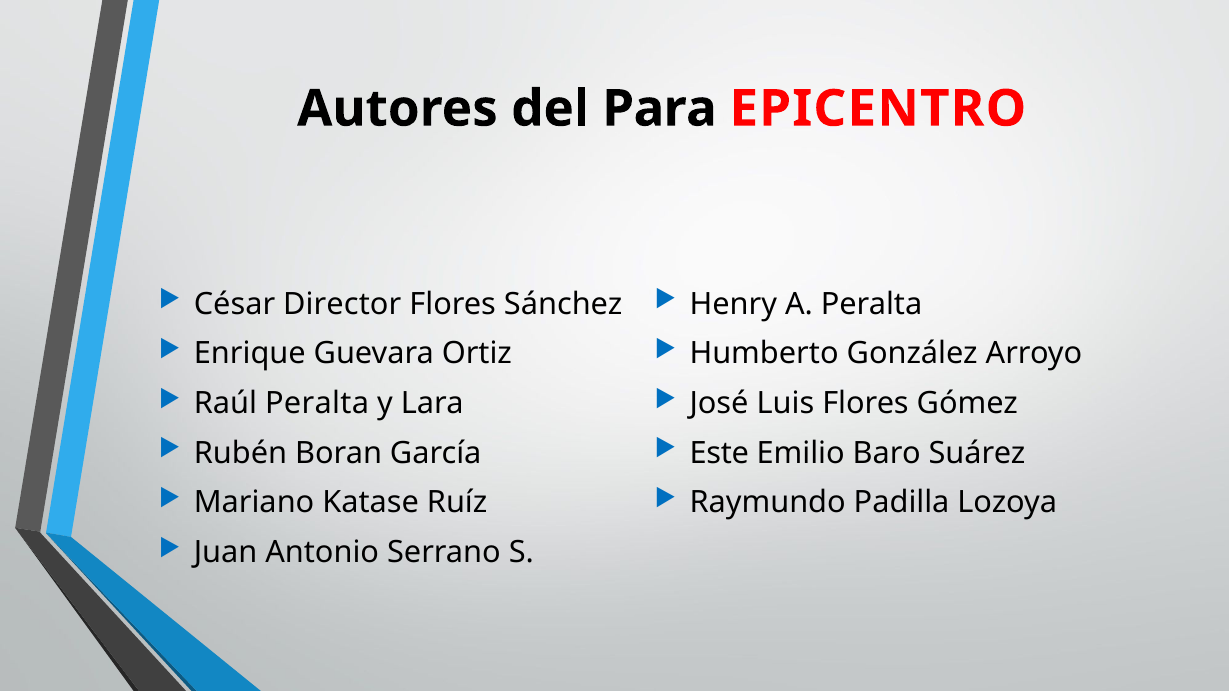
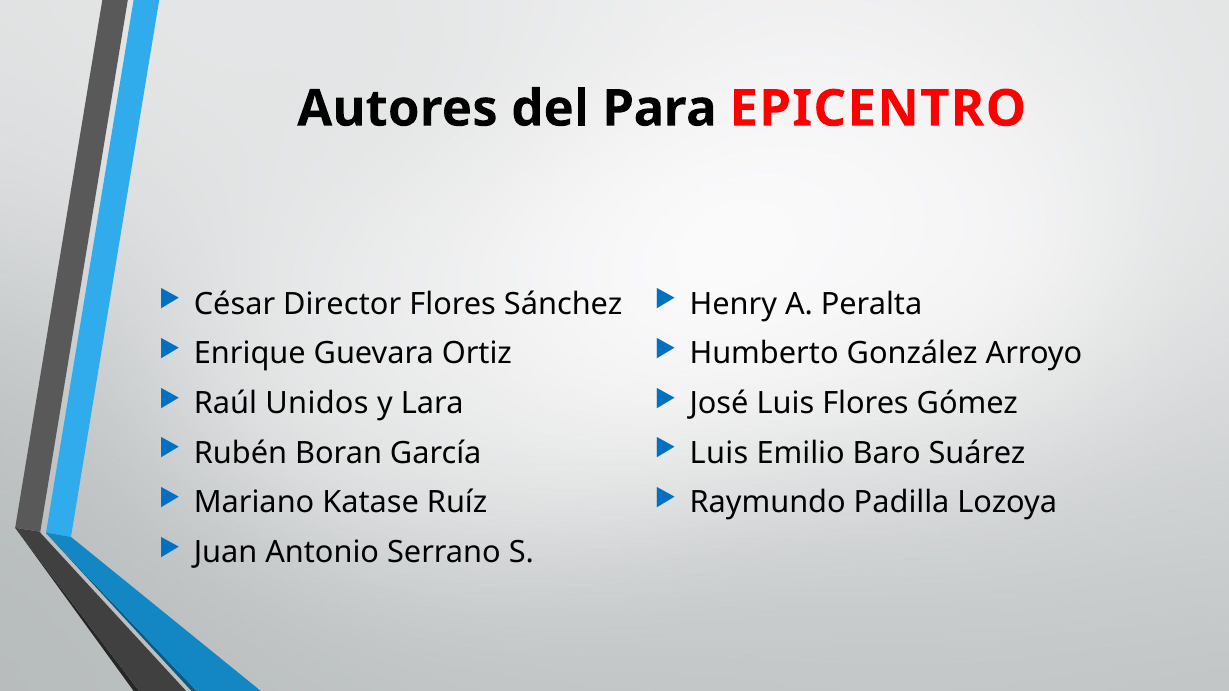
Raúl Peralta: Peralta -> Unidos (317, 404)
Este: Este -> Luis (719, 453)
